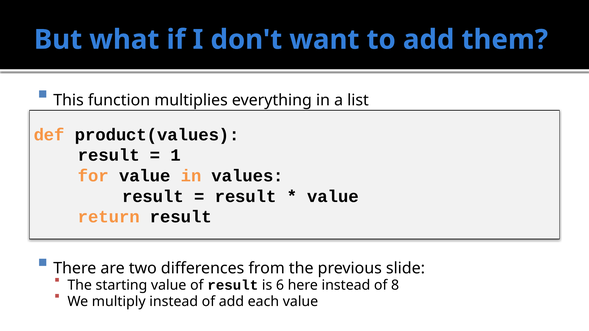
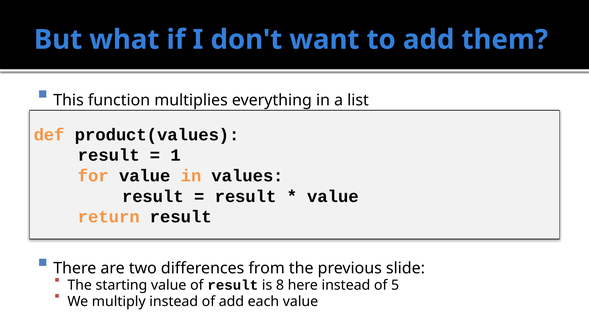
6: 6 -> 8 (280, 285)
8: 8 -> 5 (395, 285)
